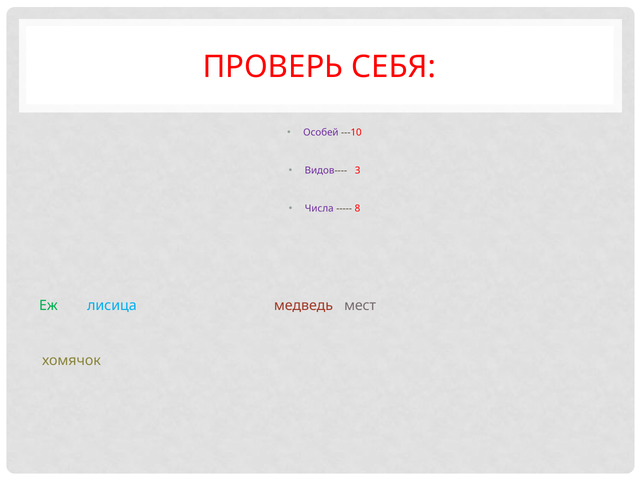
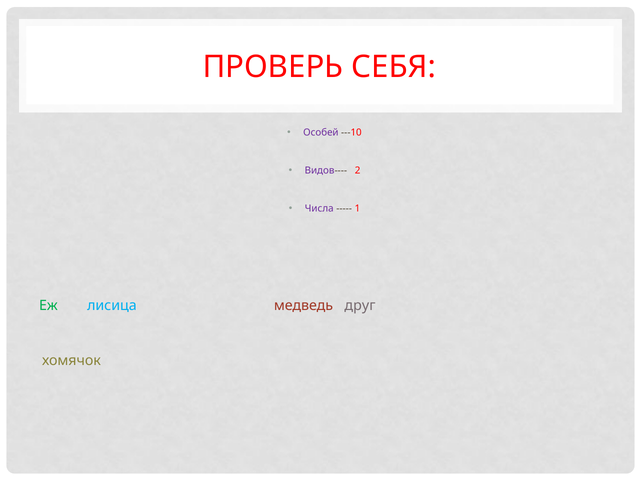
3: 3 -> 2 (358, 171)
8: 8 -> 1 (357, 209)
мест: мест -> друг (360, 306)
